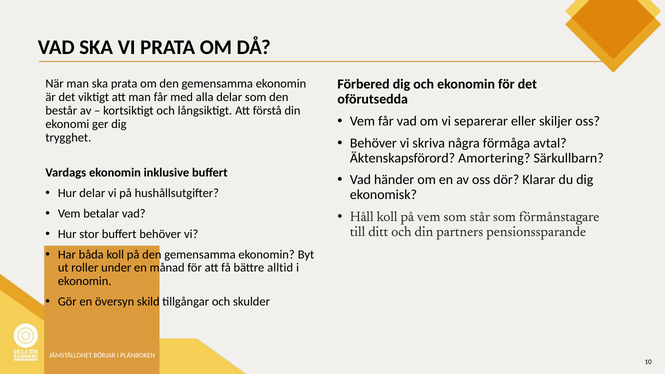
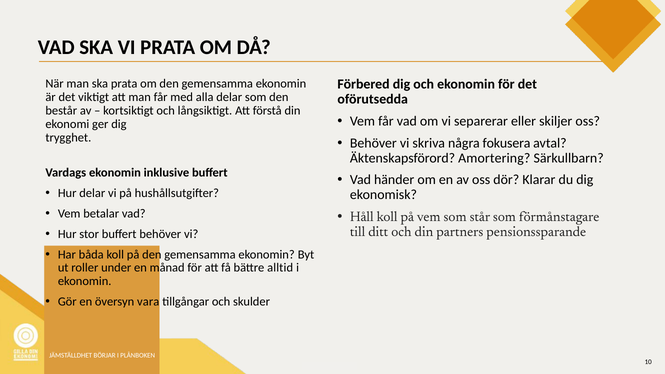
förmåga: förmåga -> fokusera (507, 143)
skild: skild -> vara (148, 302)
